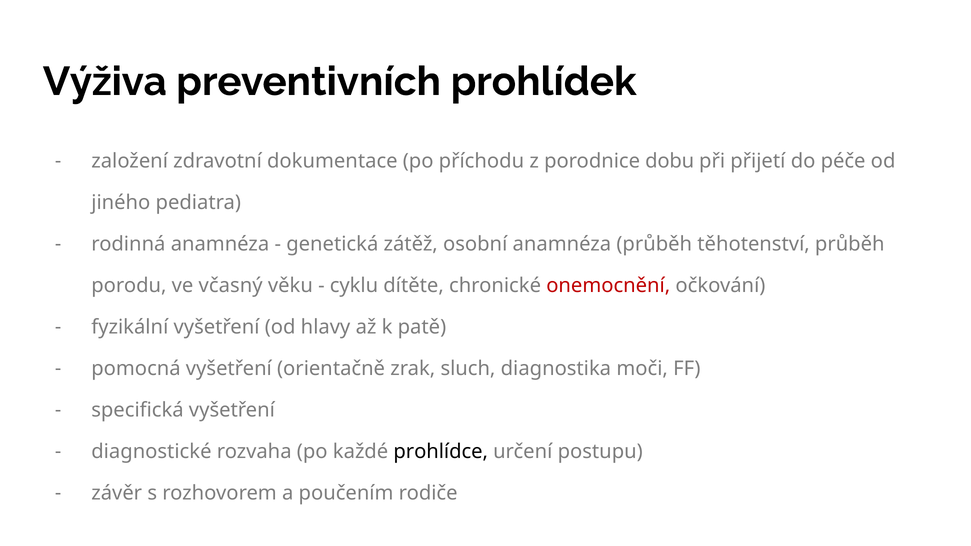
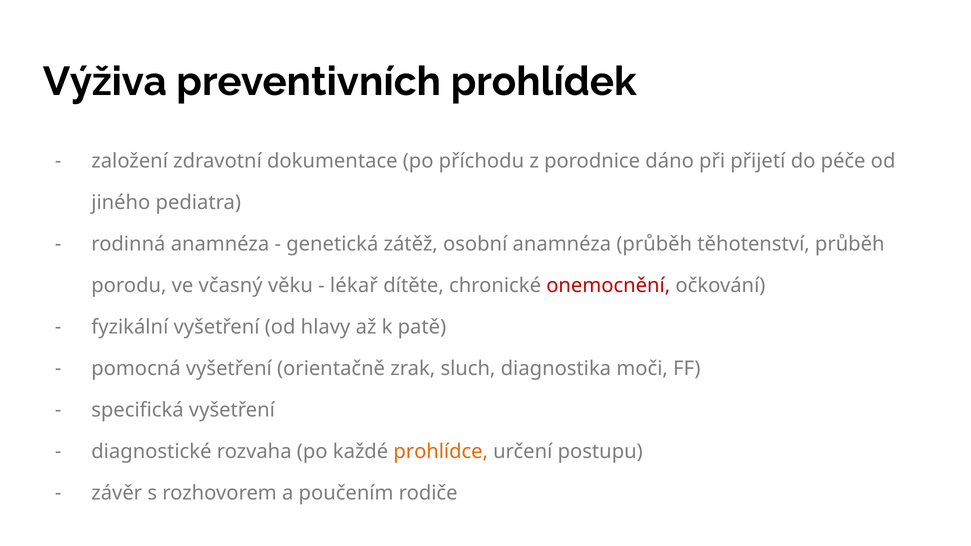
dobu: dobu -> dáno (670, 161)
cyklu: cyklu -> lékař (354, 285)
prohlídce colour: black -> orange (441, 452)
